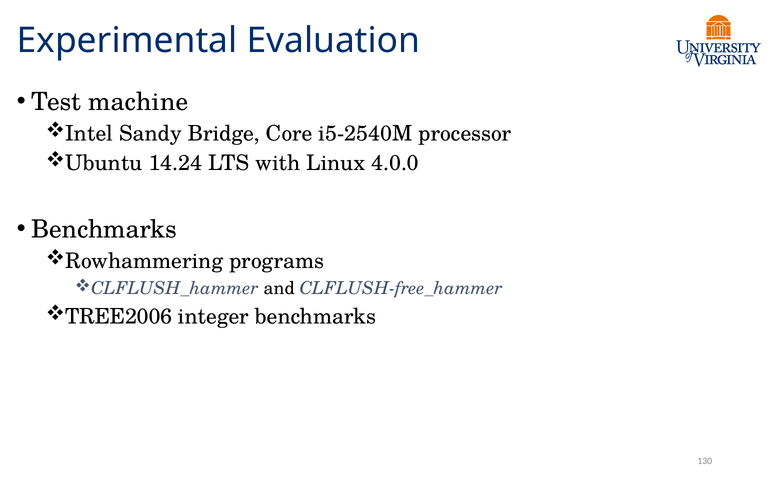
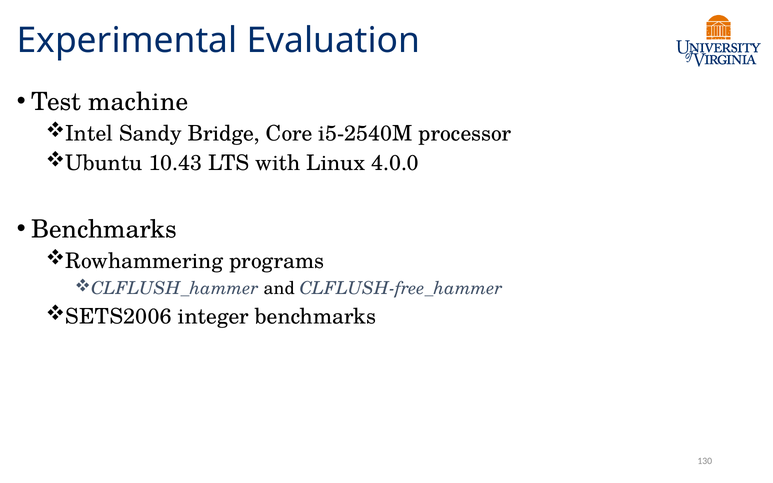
14.24: 14.24 -> 10.43 (175, 163)
TREE2006: TREE2006 -> SETS2006 (119, 317)
